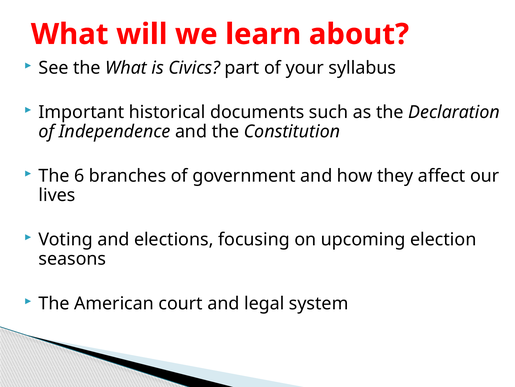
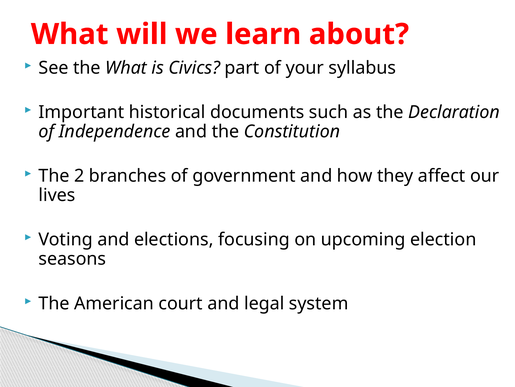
6: 6 -> 2 (79, 176)
